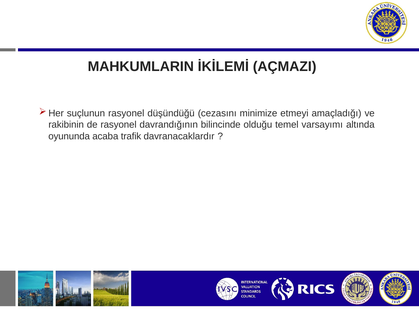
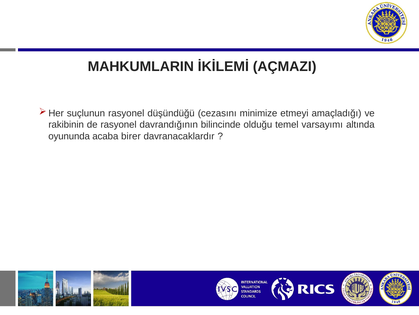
trafik: trafik -> birer (131, 136)
